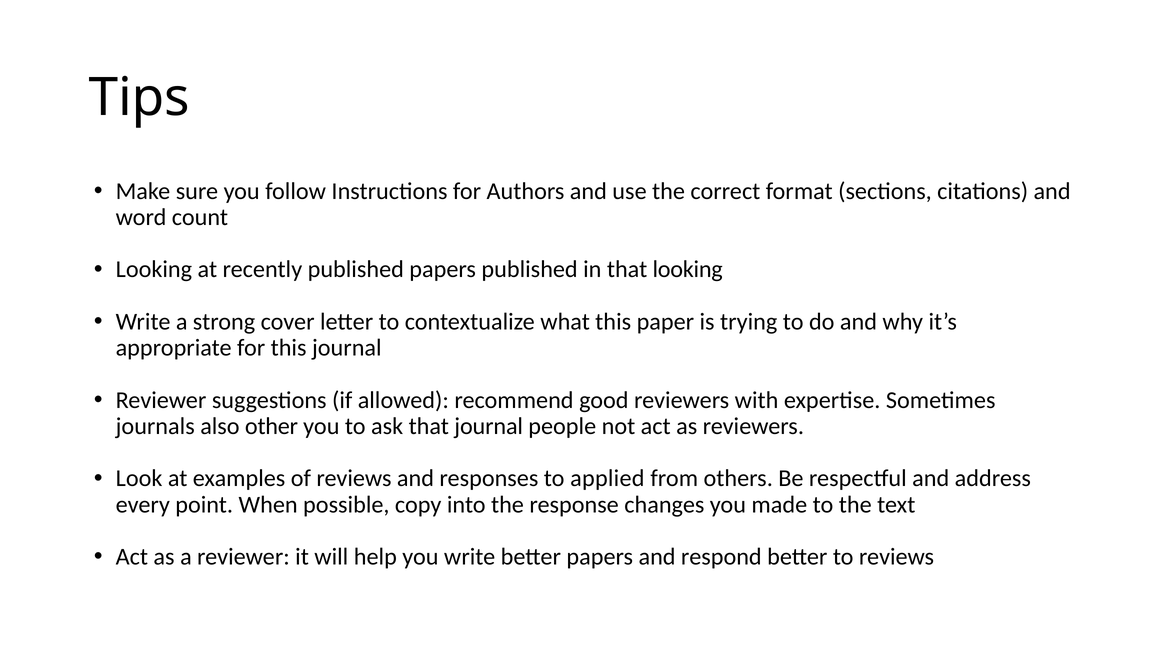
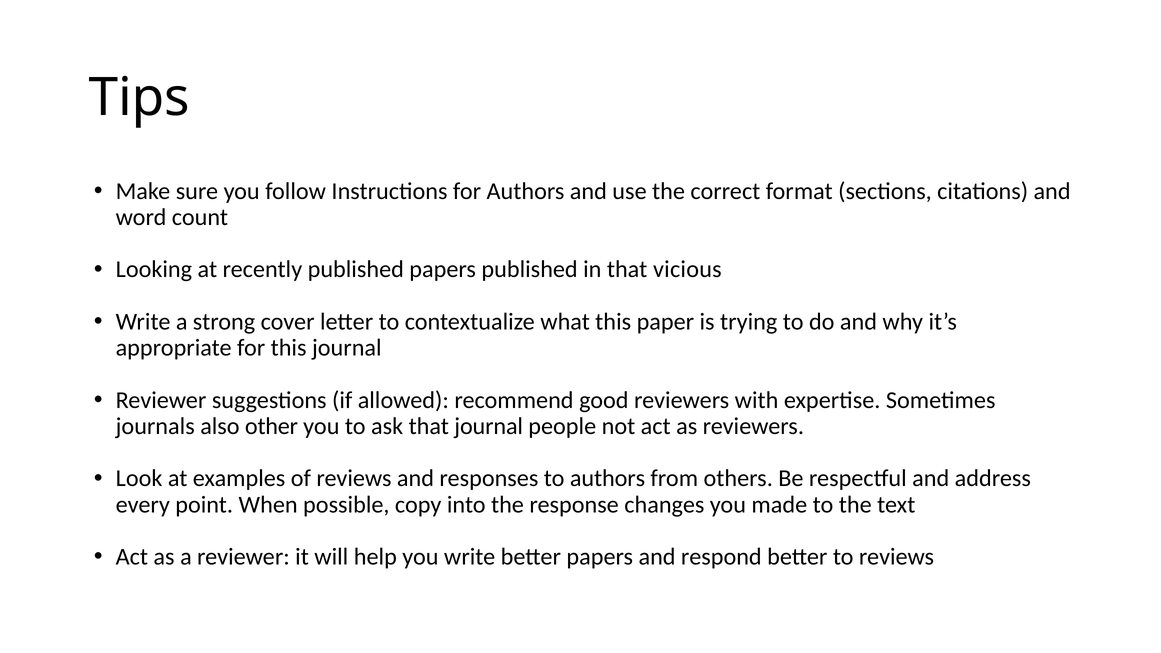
that looking: looking -> vicious (687, 269)
to applied: applied -> authors (608, 478)
